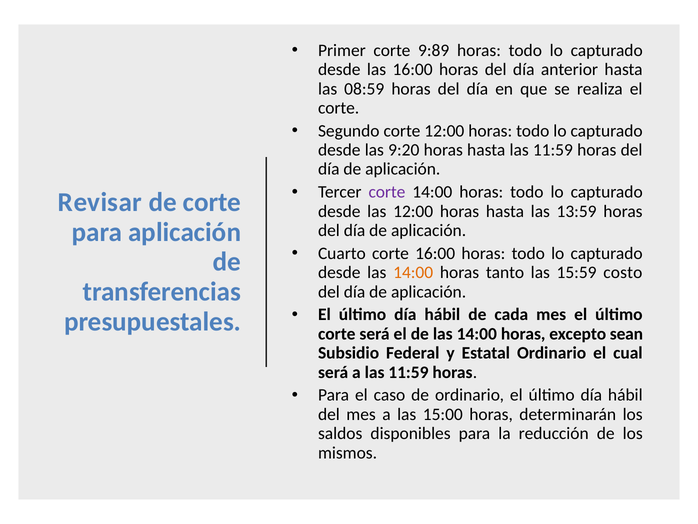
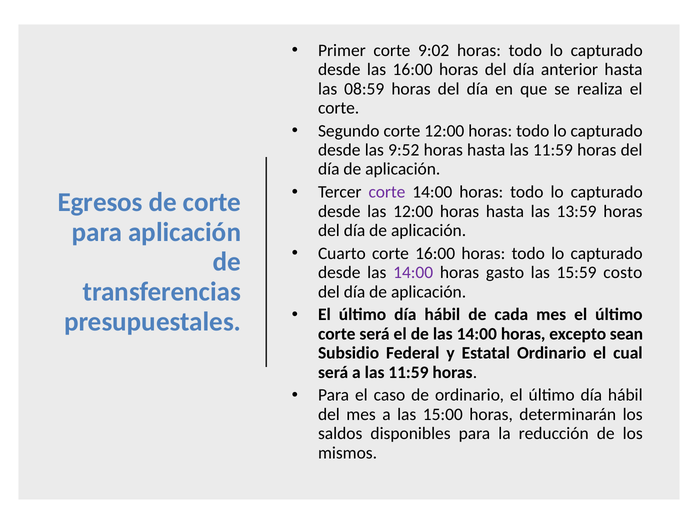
9:89: 9:89 -> 9:02 (434, 50)
9:20: 9:20 -> 9:52 (404, 150)
Revisar: Revisar -> Egresos (100, 202)
14:00 colour: orange -> purple (413, 272)
tanto: tanto -> gasto (505, 272)
